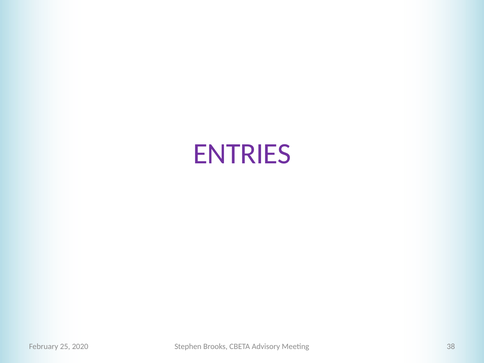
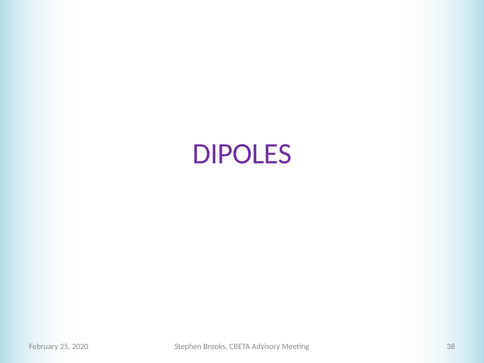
ENTRIES: ENTRIES -> DIPOLES (242, 154)
